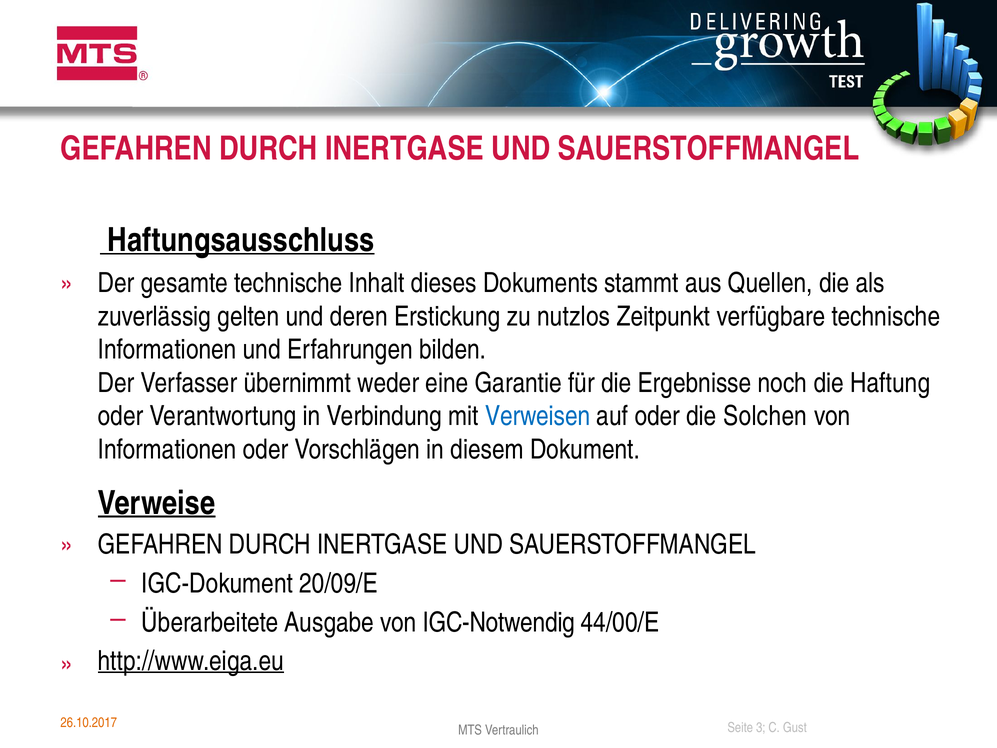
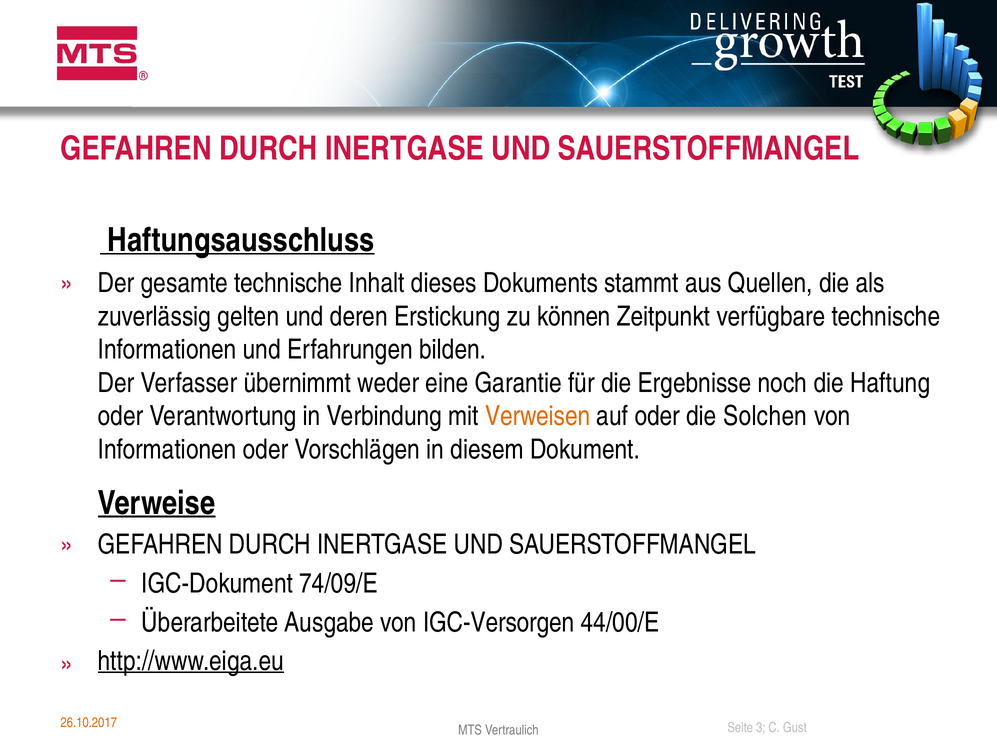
nutzlos: nutzlos -> können (574, 316)
Verweisen colour: blue -> orange (538, 416)
20/09/E: 20/09/E -> 74/09/E (339, 583)
IGC-Notwendig: IGC-Notwendig -> IGC-Versorgen (499, 622)
